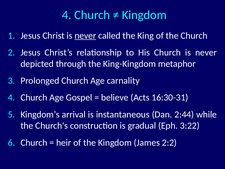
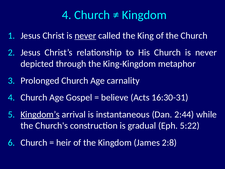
Kingdom’s underline: none -> present (40, 114)
3:22: 3:22 -> 5:22 (190, 126)
2:2: 2:2 -> 2:8 (169, 142)
